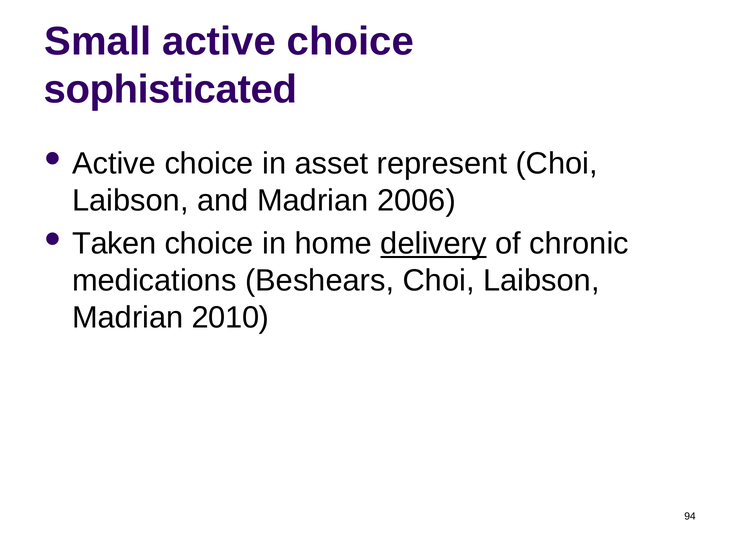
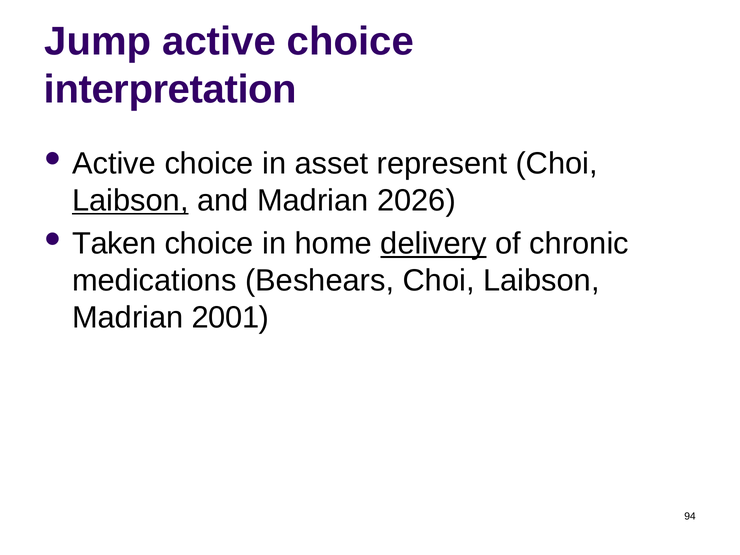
Small: Small -> Jump (98, 42)
sophisticated: sophisticated -> interpretation (170, 90)
Laibson underline: none -> present (130, 200)
2006: 2006 -> 2026 (416, 200)
2010: 2010 -> 2001 (230, 318)
